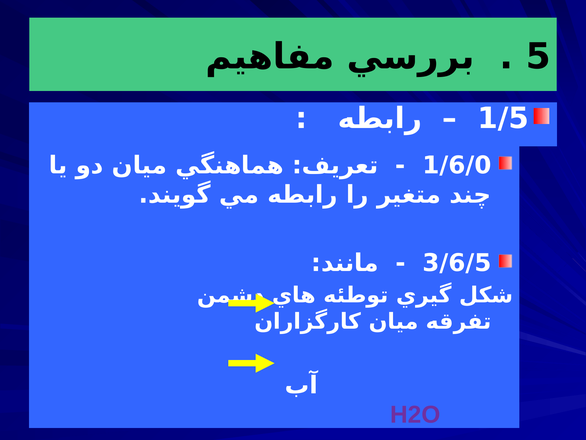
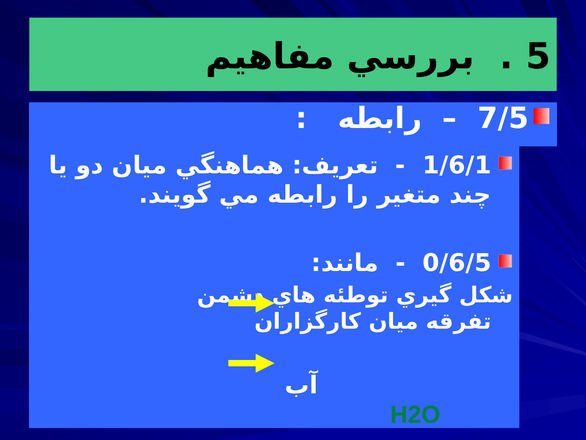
1/5: 1/5 -> 7/5 (503, 118)
1/6/0: 1/6/0 -> 1/6/1 (457, 165)
3/6/5: 3/6/5 -> 0/6/5 (457, 263)
H2O colour: purple -> green (415, 414)
